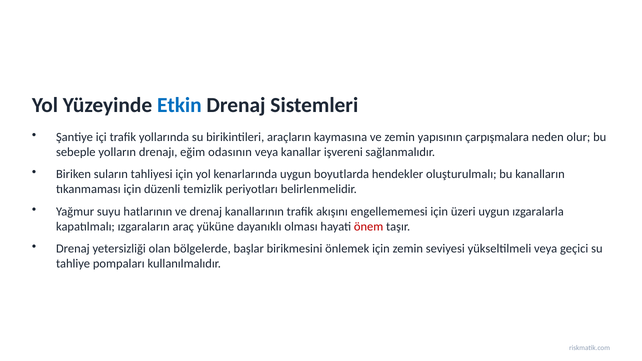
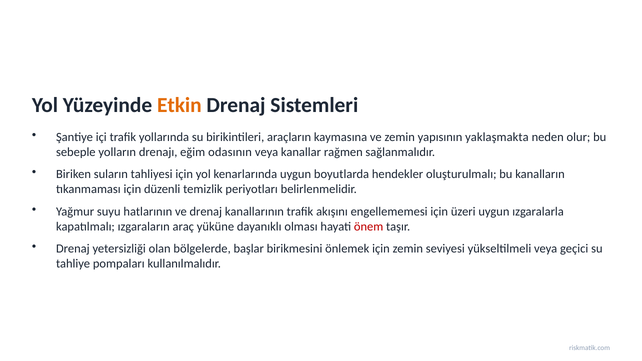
Etkin colour: blue -> orange (179, 105)
çarpışmalara: çarpışmalara -> yaklaşmakta (497, 137)
işvereni: işvereni -> rağmen (343, 152)
